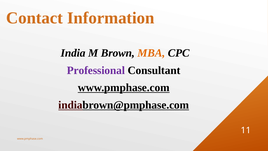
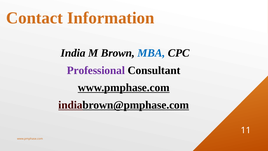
MBA colour: orange -> blue (151, 53)
